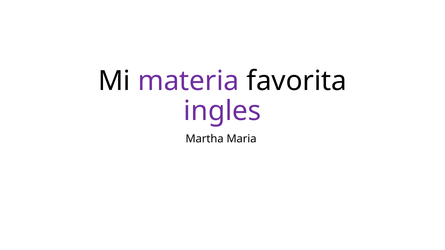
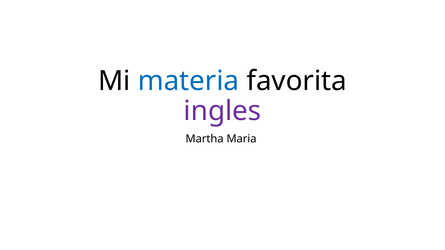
materia colour: purple -> blue (188, 81)
